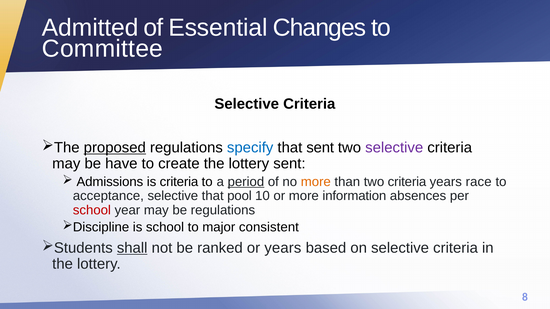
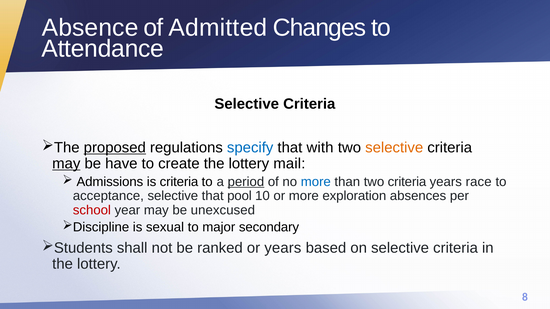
Admitted: Admitted -> Absence (90, 28)
Essential: Essential -> Admitted (218, 28)
Committee: Committee -> Attendance (103, 49)
that sent: sent -> with (320, 148)
selective colour: purple -> orange (394, 148)
may underline: none -> present (66, 164)
lottery sent: sent -> mail (289, 164)
more colour: orange -> blue (316, 182)
information: information -> exploration (354, 196)
be regulations: regulations -> unexcused (223, 210)
is school: school -> sexual (165, 227)
consistent: consistent -> secondary (269, 227)
shall underline: present -> none (132, 248)
